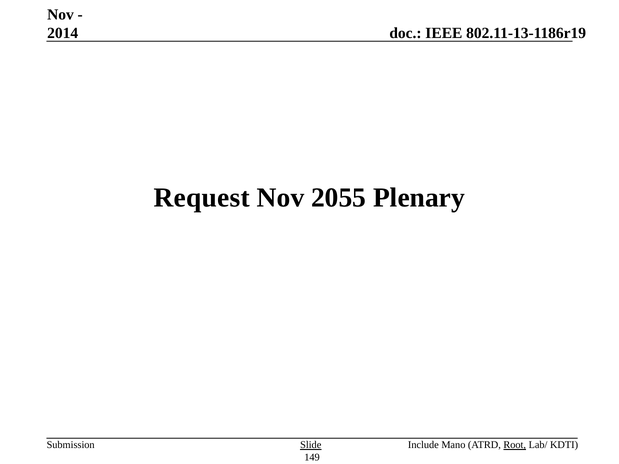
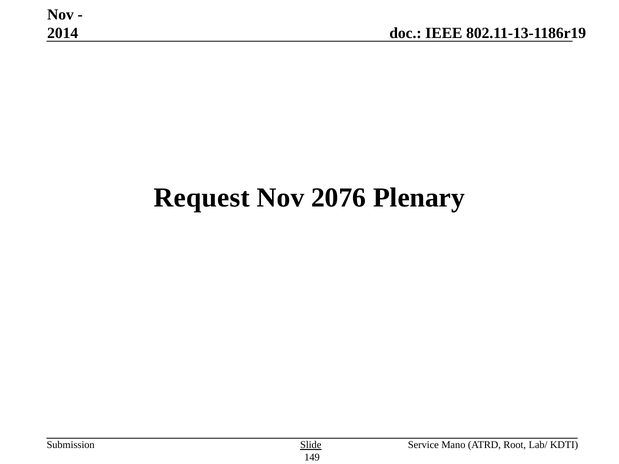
2055: 2055 -> 2076 (339, 198)
Include: Include -> Service (423, 445)
Root underline: present -> none (515, 445)
